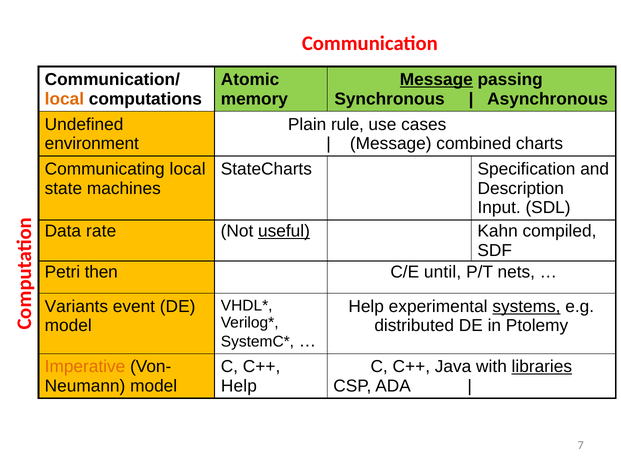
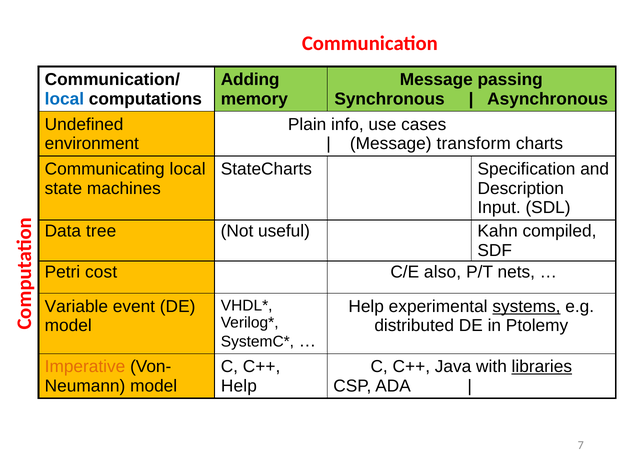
Atomic: Atomic -> Adding (250, 80)
Message underline: present -> none (436, 80)
local colour: orange -> blue (64, 99)
rule: rule -> info (347, 124)
combined: combined -> transform (474, 144)
rate: rate -> tree (101, 231)
useful underline: present -> none (284, 231)
then: then -> cost (101, 272)
until: until -> also (443, 272)
Variants: Variants -> Variable (76, 306)
